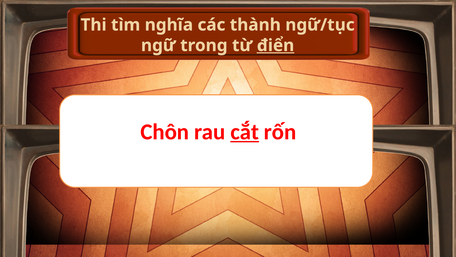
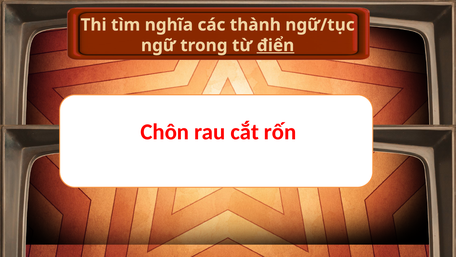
cắt underline: present -> none (245, 132)
